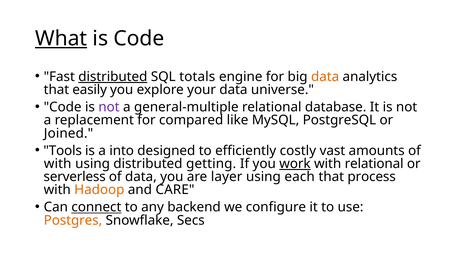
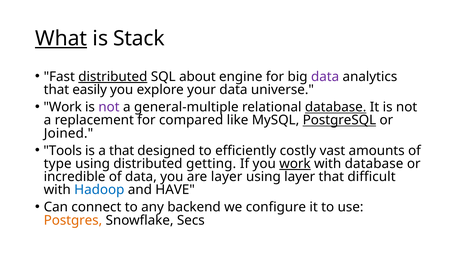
is Code: Code -> Stack (139, 39)
totals: totals -> about (197, 77)
data colour: orange -> purple (325, 77)
Code: Code -> Work (63, 107)
database underline: none -> present (336, 107)
PostgreSQL underline: none -> present (339, 120)
a into: into -> that (122, 150)
with: with -> type (58, 164)
with relational: relational -> database (374, 164)
serverless: serverless -> incredible (75, 177)
using each: each -> layer (300, 177)
process: process -> difficult (372, 177)
Hadoop colour: orange -> blue (99, 190)
CARE: CARE -> HAVE (175, 190)
connect underline: present -> none (96, 207)
